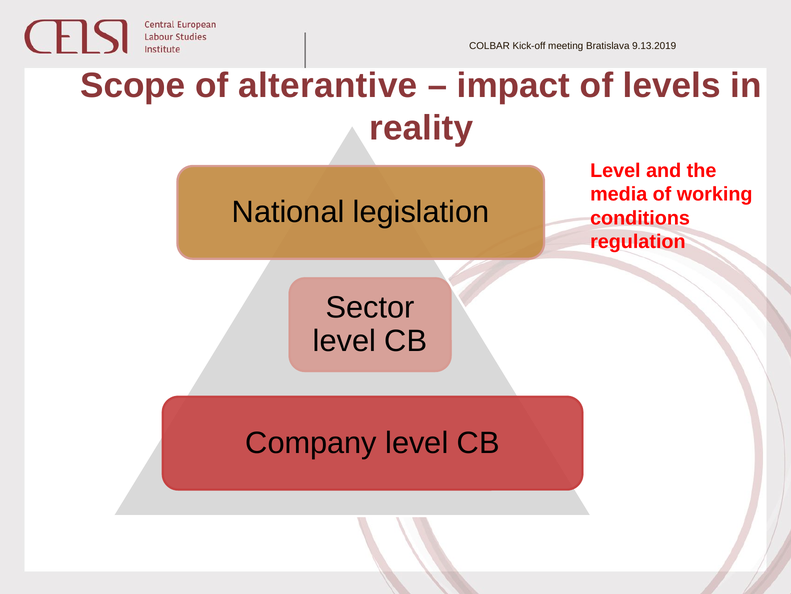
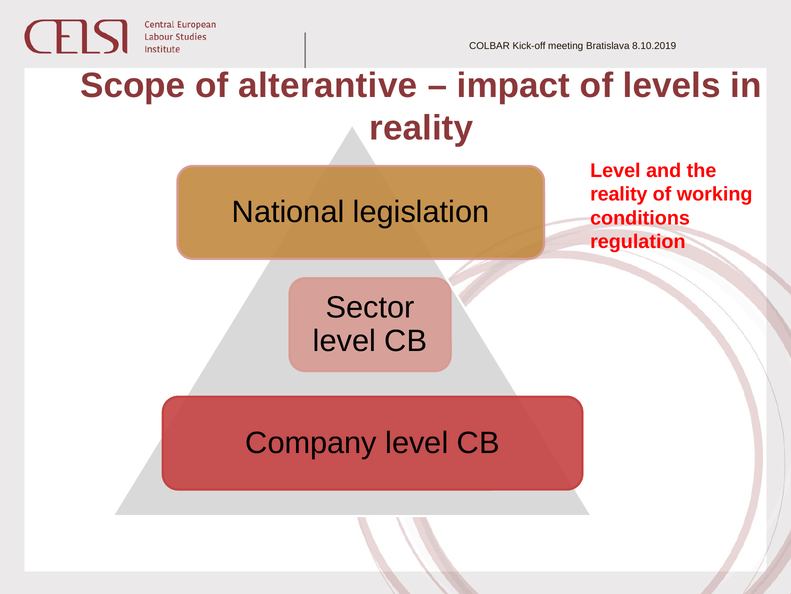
9.13.2019: 9.13.2019 -> 8.10.2019 (654, 46)
media: media -> reality (619, 194)
